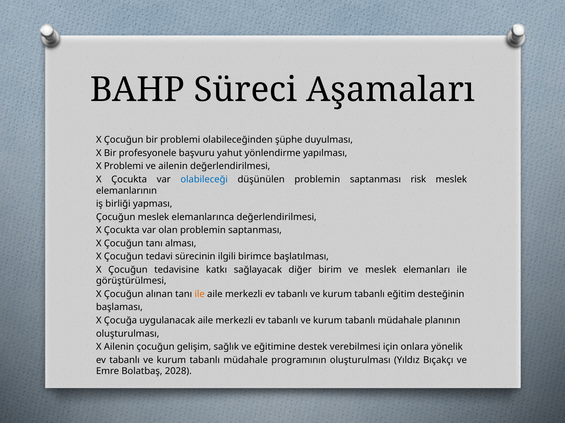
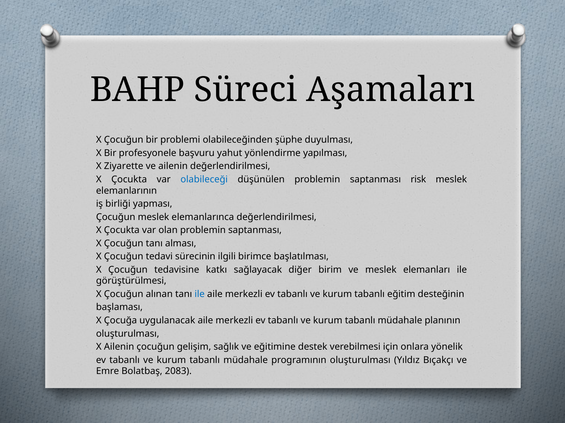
X Problemi: Problemi -> Ziyarette (124, 166)
ile colour: orange -> blue (200, 295)
2028: 2028 -> 2083 (178, 372)
